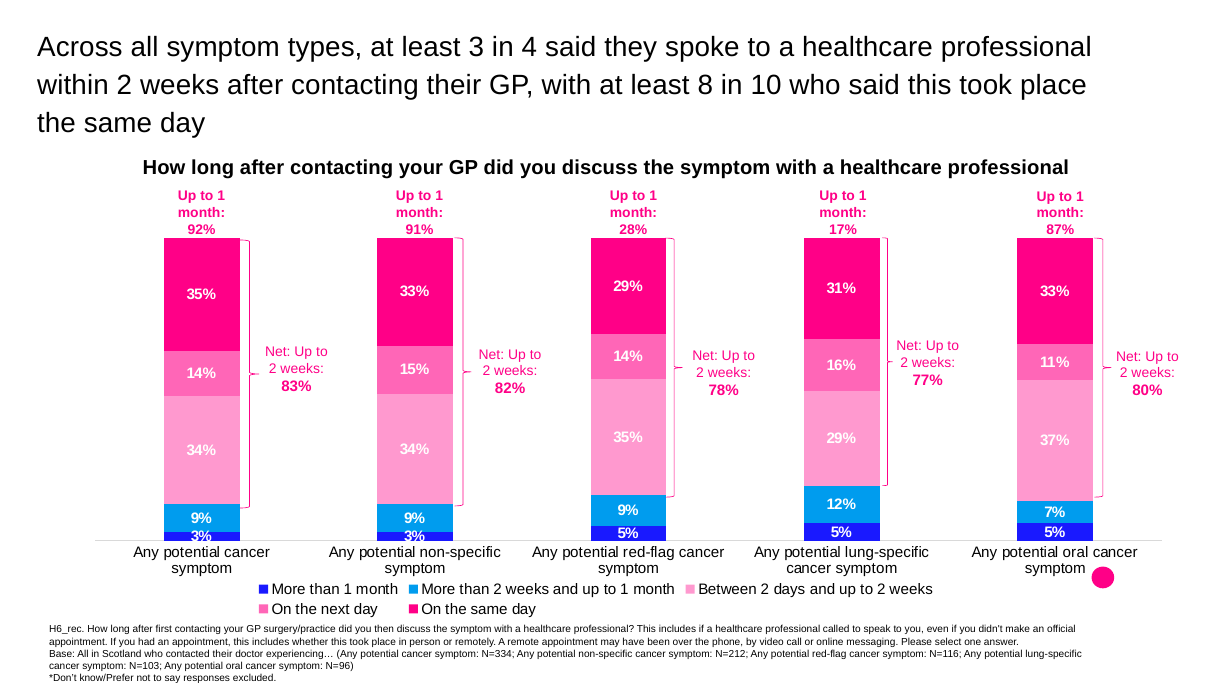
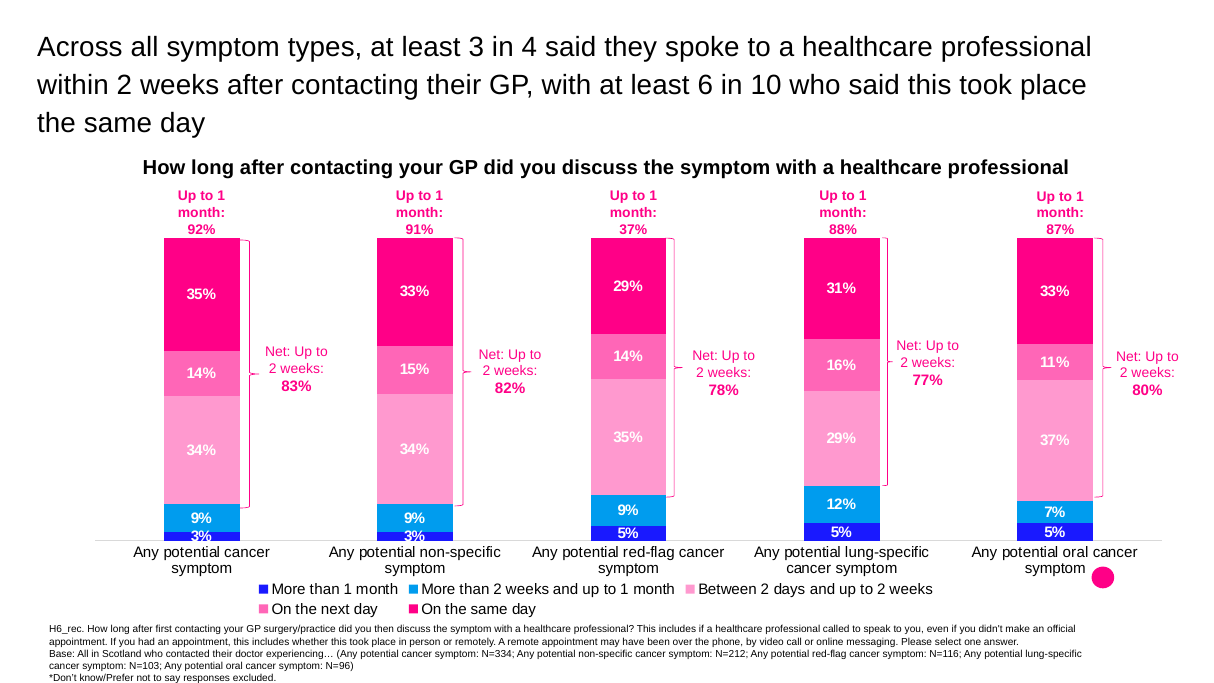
8: 8 -> 6 (705, 85)
28%: 28% -> 37% (633, 230)
17%: 17% -> 88% (843, 230)
